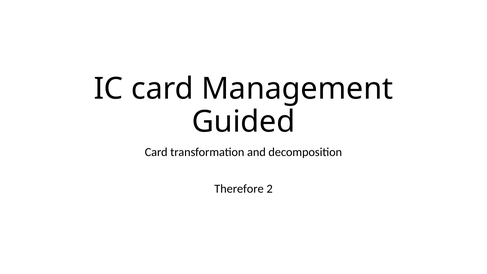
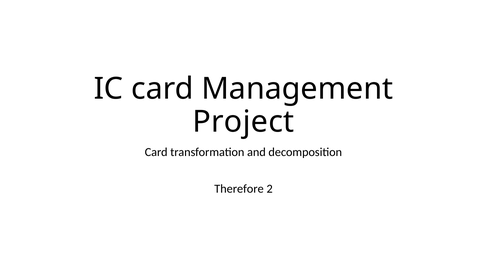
Guided: Guided -> Project (243, 122)
